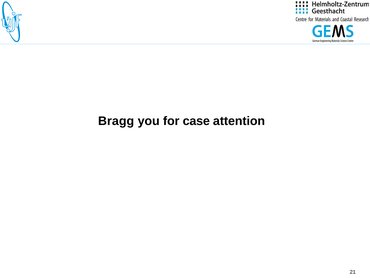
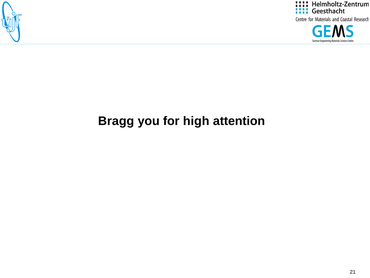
case: case -> high (196, 121)
